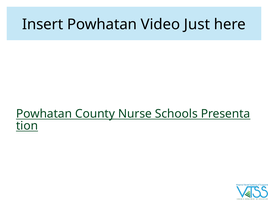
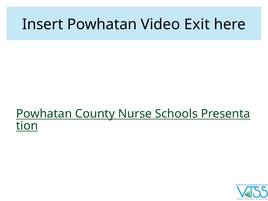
Just: Just -> Exit (197, 24)
